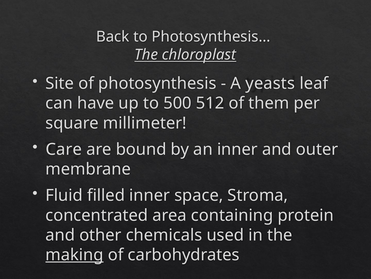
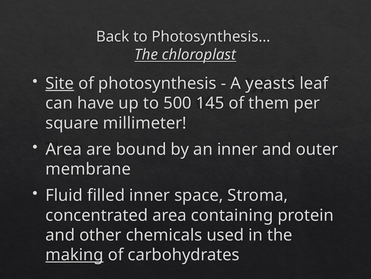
Site underline: none -> present (60, 83)
512: 512 -> 145 (210, 103)
Care: Care -> Area (64, 149)
